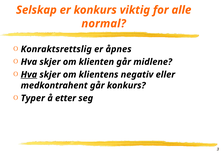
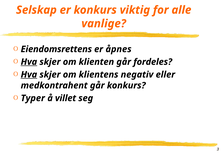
normal: normal -> vanlige (104, 24)
Konraktsrettslig: Konraktsrettslig -> Eiendomsrettens (56, 49)
Hva underline: none -> present (29, 62)
midlene: midlene -> fordeles (153, 62)
etter: etter -> villet (66, 98)
